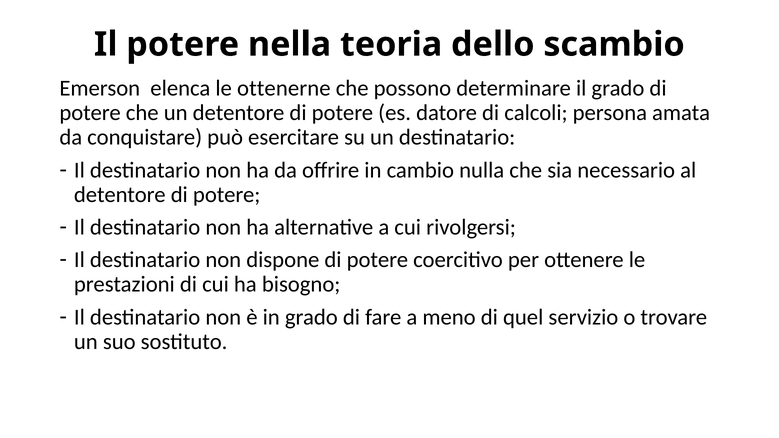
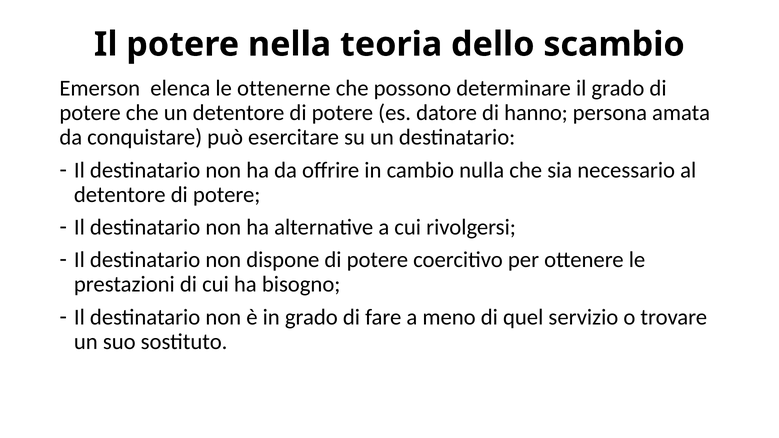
calcoli: calcoli -> hanno (536, 113)
